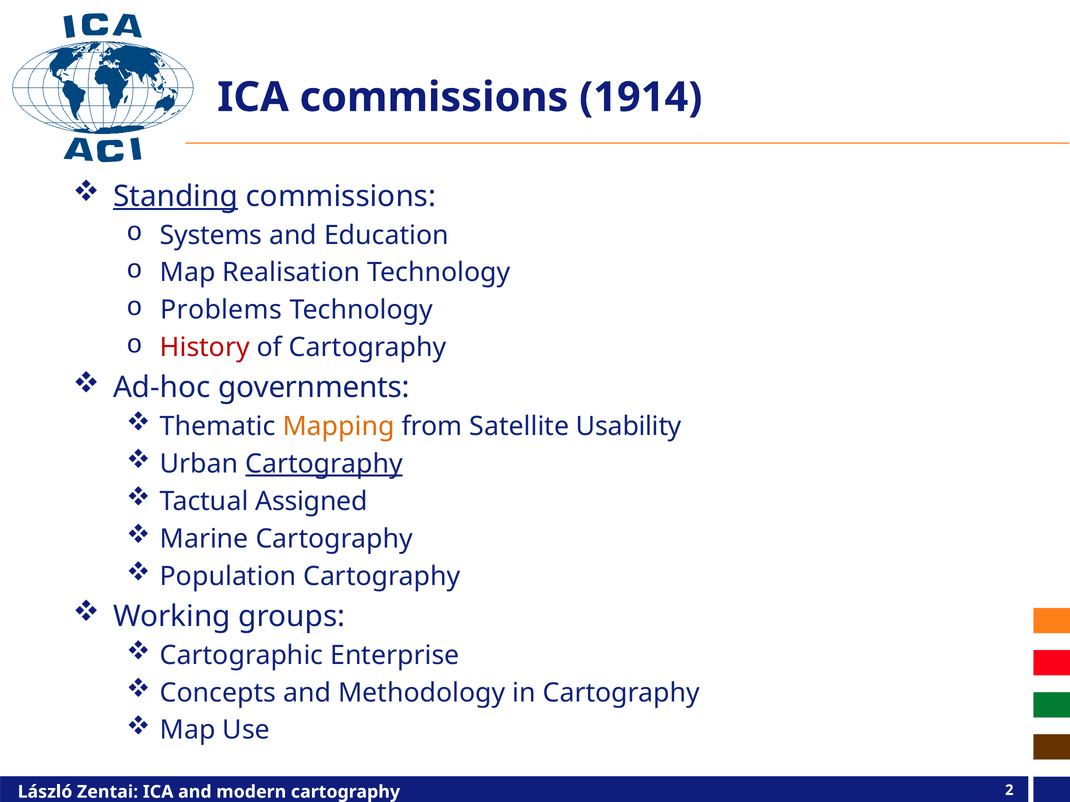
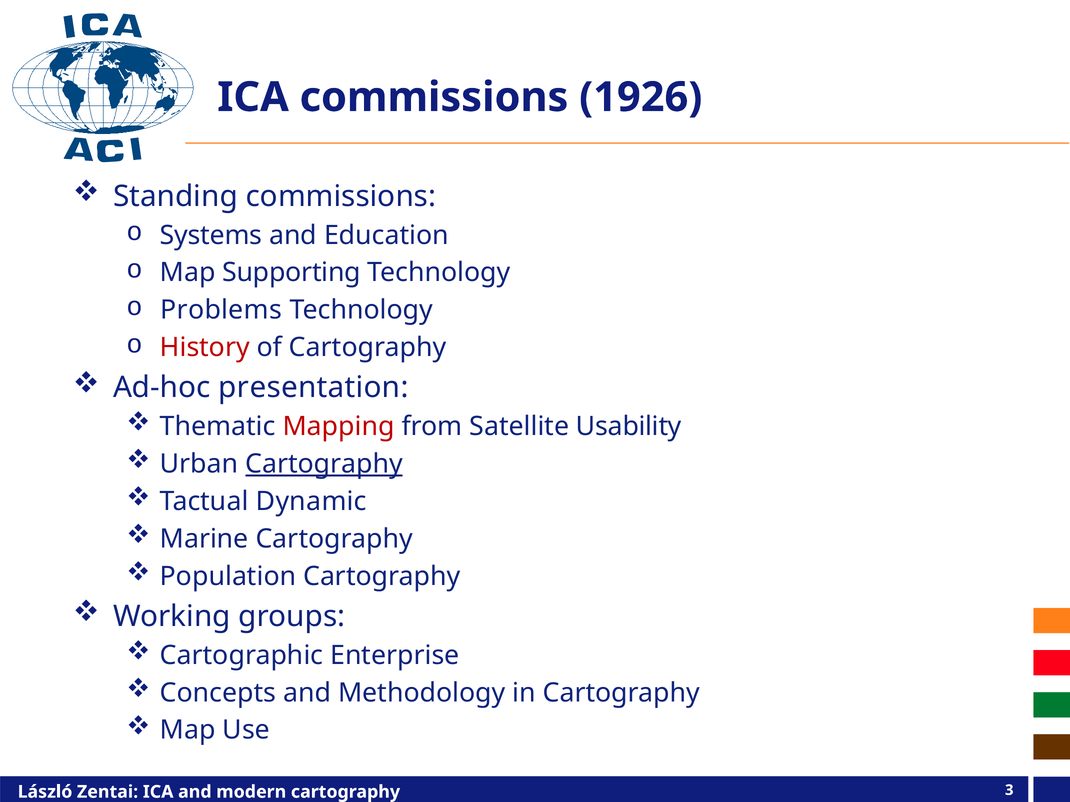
1914: 1914 -> 1926 (641, 97)
Standing underline: present -> none (175, 196)
Realisation: Realisation -> Supporting (292, 273)
governments: governments -> presentation (313, 388)
Mapping colour: orange -> red (339, 427)
Assigned: Assigned -> Dynamic (311, 502)
2: 2 -> 3 (1009, 791)
